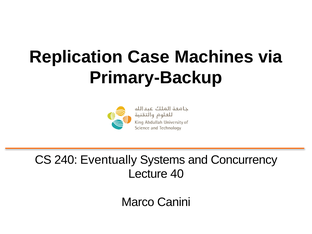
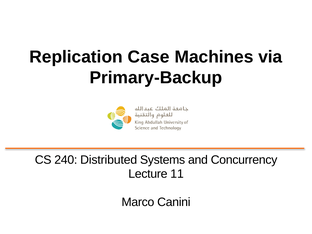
Eventually: Eventually -> Distributed (109, 160)
40: 40 -> 11 (177, 174)
